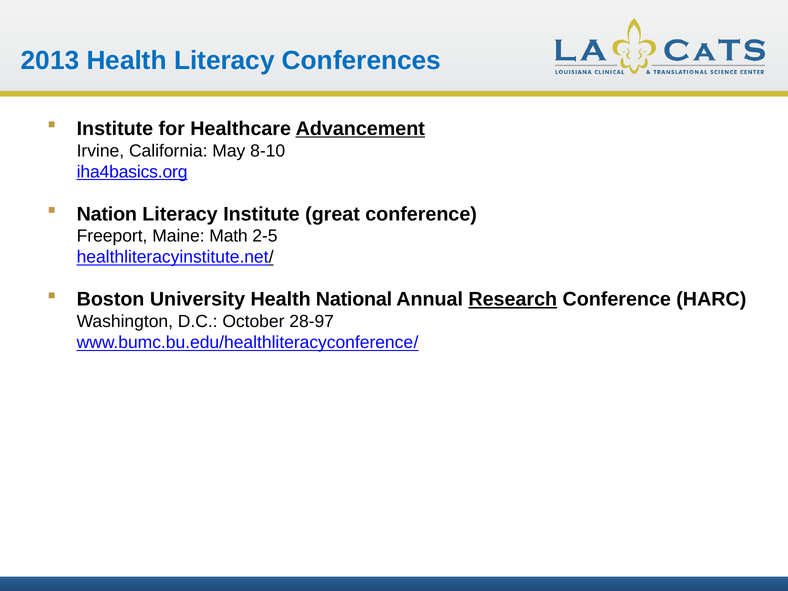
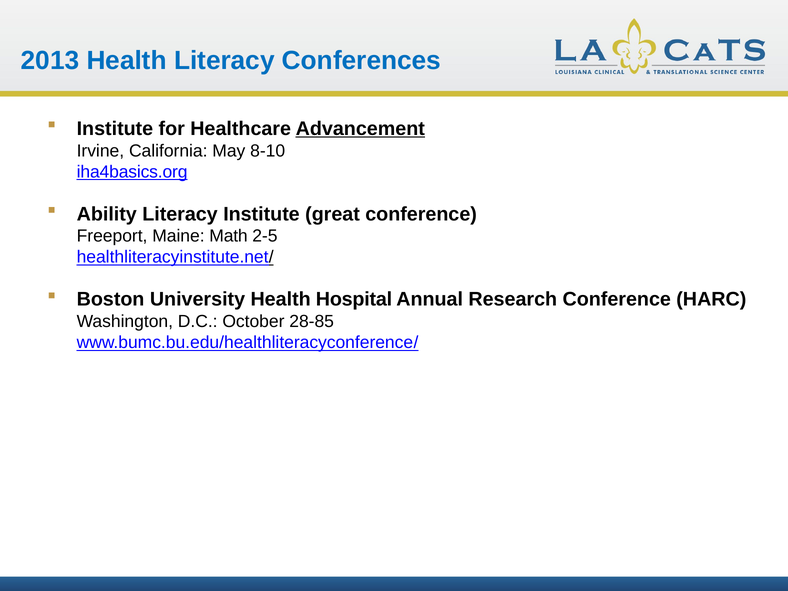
Nation: Nation -> Ability (107, 214)
National: National -> Hospital (354, 299)
Research underline: present -> none (513, 299)
28-97: 28-97 -> 28-85 (312, 322)
